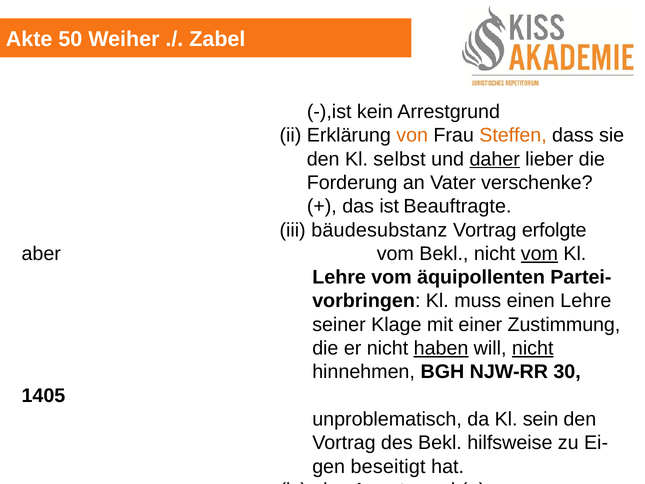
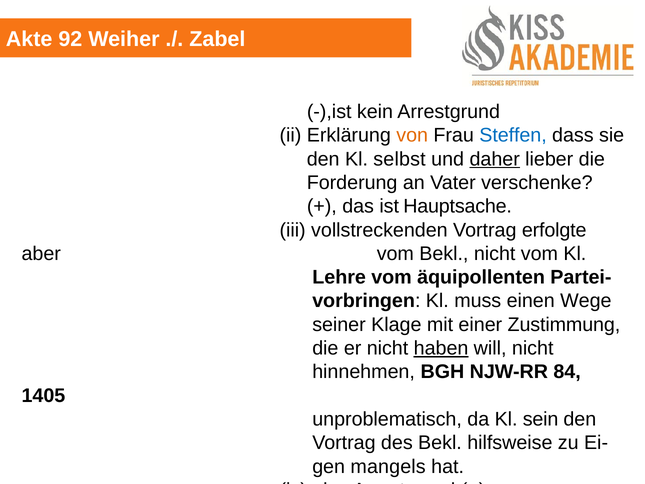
50: 50 -> 92 (70, 39)
Steffen colour: orange -> blue (513, 135)
Beauftragte: Beauftragte -> Hauptsache (458, 206)
bäudesubstanz: bäudesubstanz -> vollstreckenden (379, 230)
vom underline: present -> none (539, 254)
einen Lehre: Lehre -> Wege (586, 301)
nicht underline: present -> none (533, 348)
30: 30 -> 84 (567, 372)
beseitigt: beseitigt -> mangels (388, 466)
